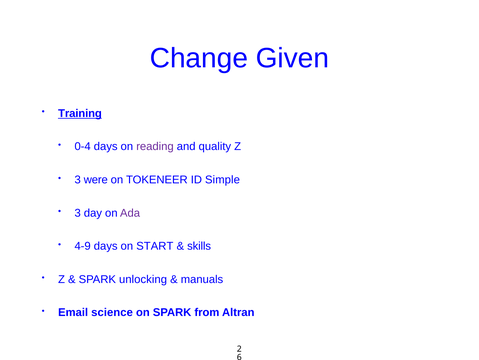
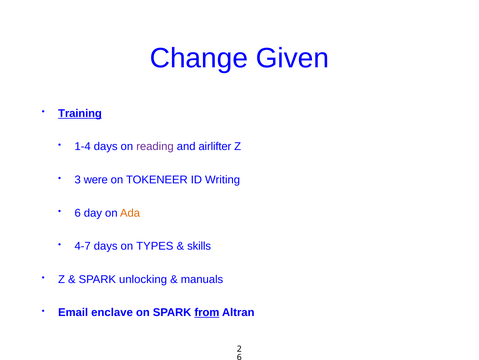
0-4: 0-4 -> 1-4 (83, 146)
quality: quality -> airlifter (215, 146)
Simple: Simple -> Writing (223, 179)
3: 3 -> 6 (78, 213)
Ada colour: purple -> orange (130, 213)
4-9: 4-9 -> 4-7 (83, 246)
START: START -> TYPES (155, 246)
science: science -> enclave (112, 312)
from underline: none -> present (207, 312)
